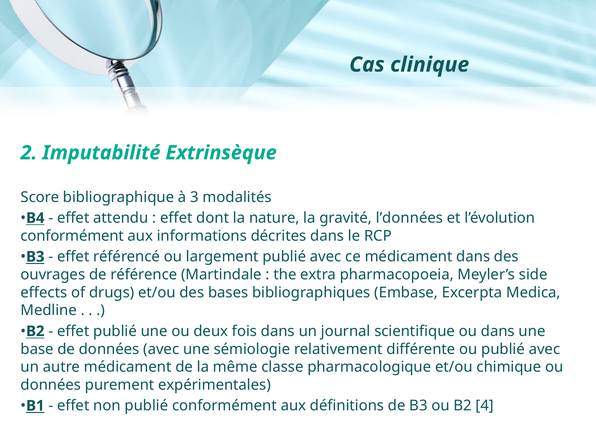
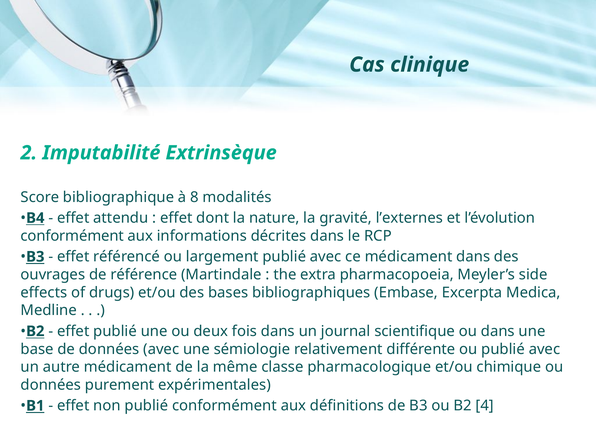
3: 3 -> 8 (194, 197)
l’données: l’données -> l’externes (409, 218)
